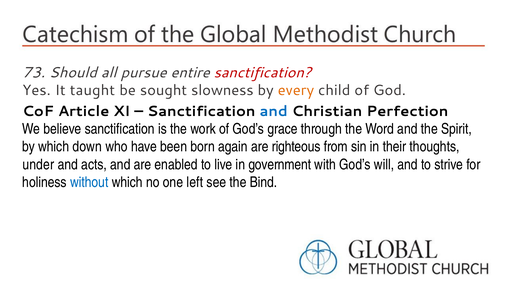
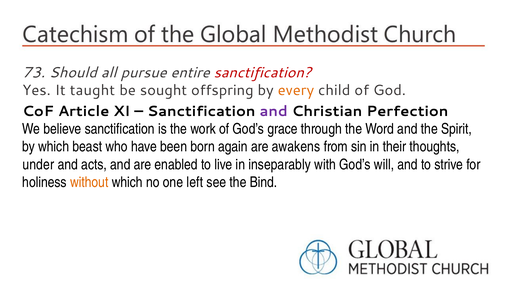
slowness: slowness -> offspring (222, 90)
and colour: blue -> purple (274, 111)
down: down -> beast (87, 147)
righteous: righteous -> awakens (296, 147)
government: government -> inseparably (280, 165)
without colour: blue -> orange (89, 182)
